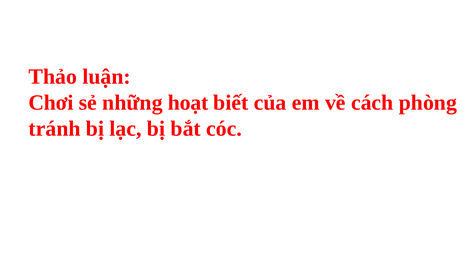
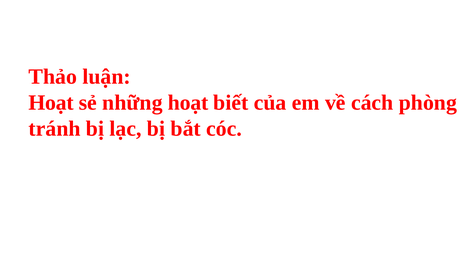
Chơi: Chơi -> Hoạt (51, 103)
